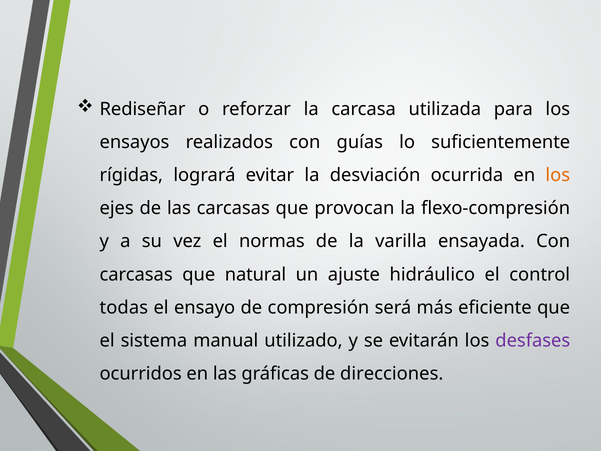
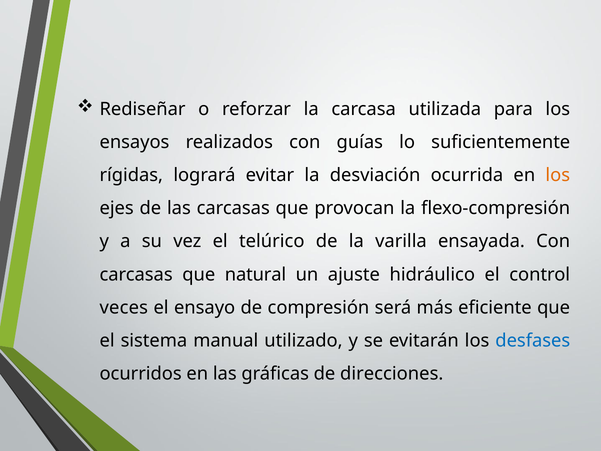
normas: normas -> telúrico (272, 241)
todas: todas -> veces (124, 307)
desfases colour: purple -> blue (533, 340)
